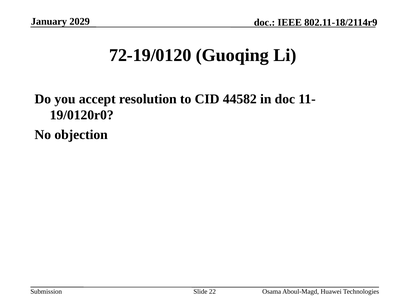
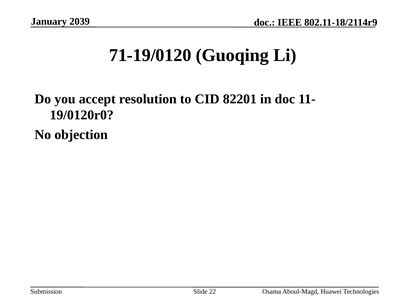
2029: 2029 -> 2039 (80, 22)
72-19/0120: 72-19/0120 -> 71-19/0120 (150, 55)
44582: 44582 -> 82201 (240, 99)
